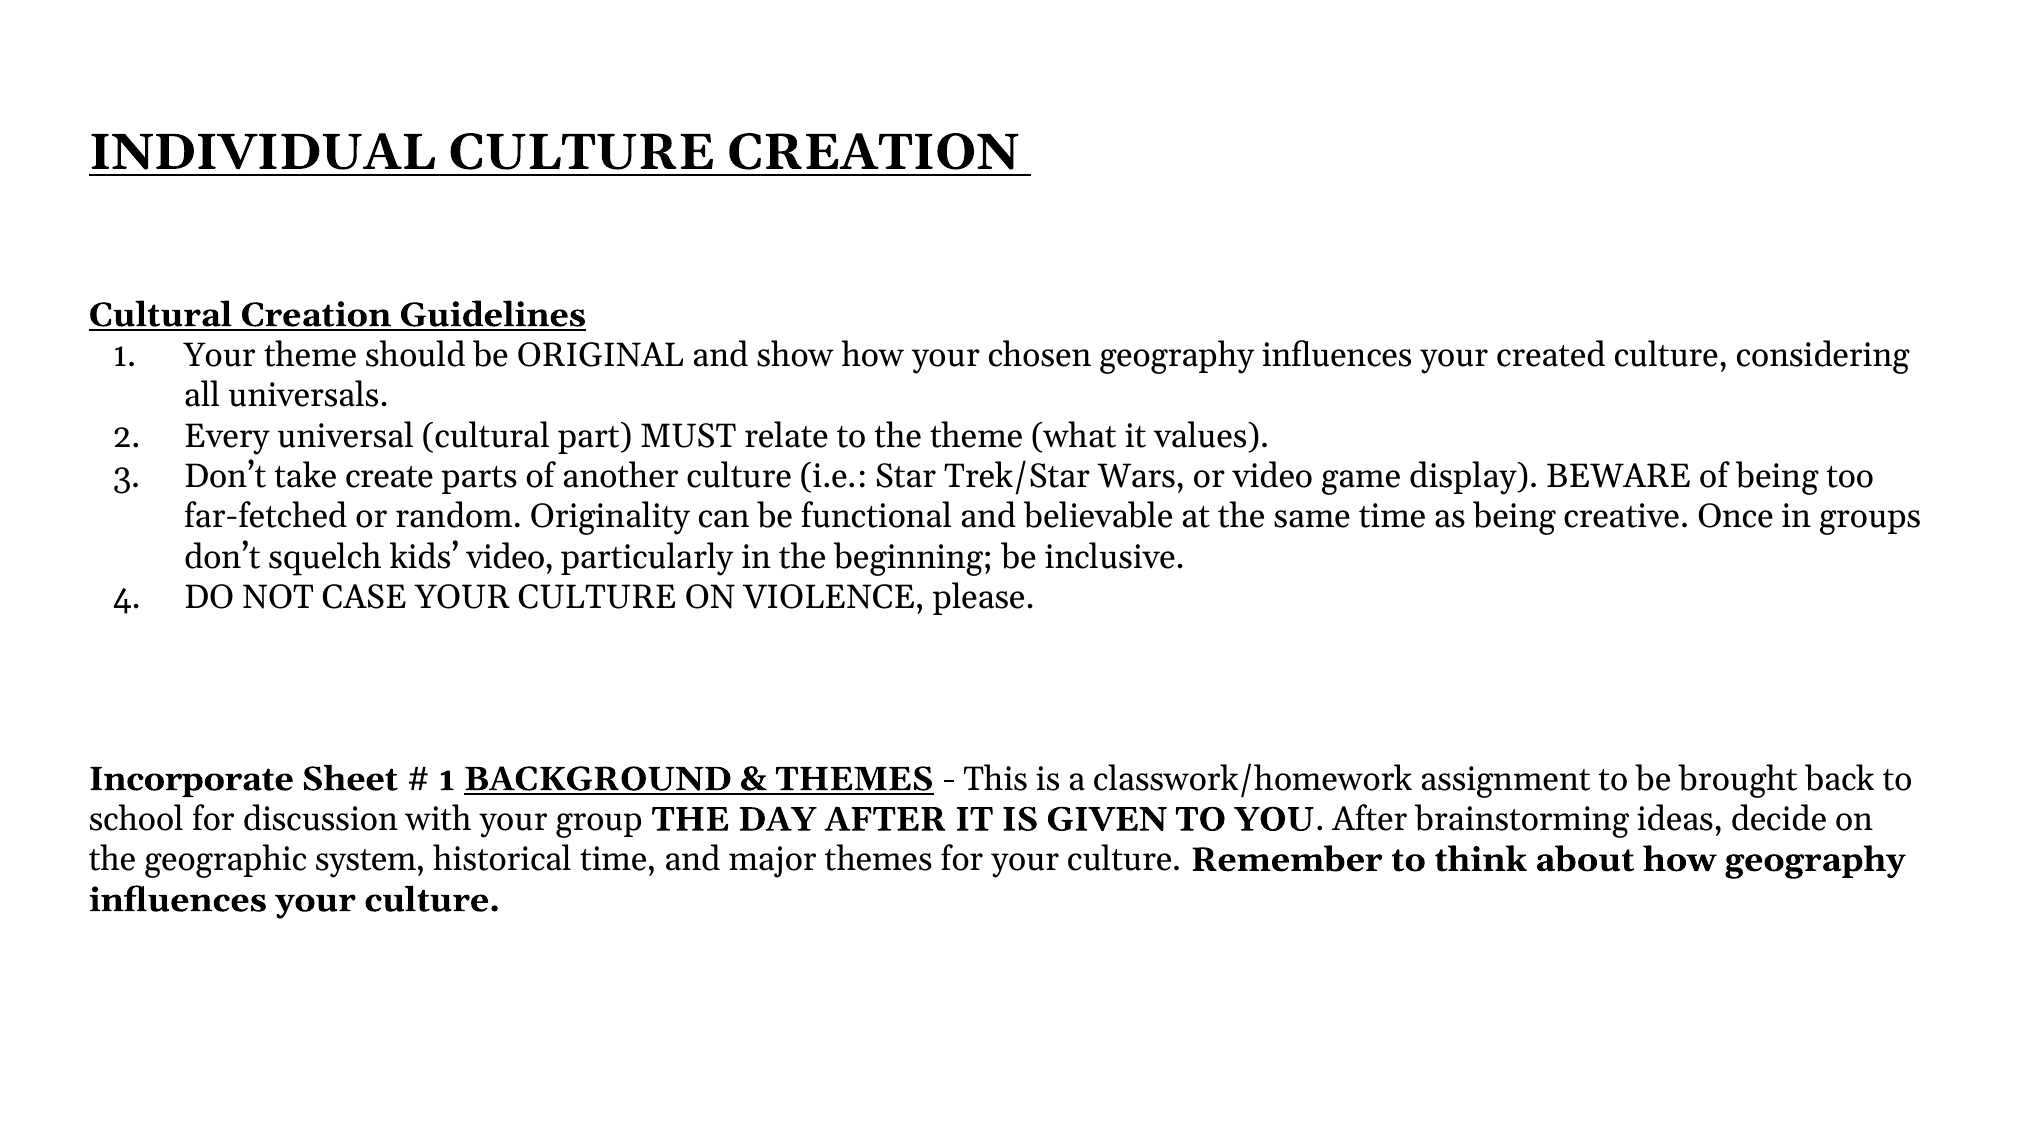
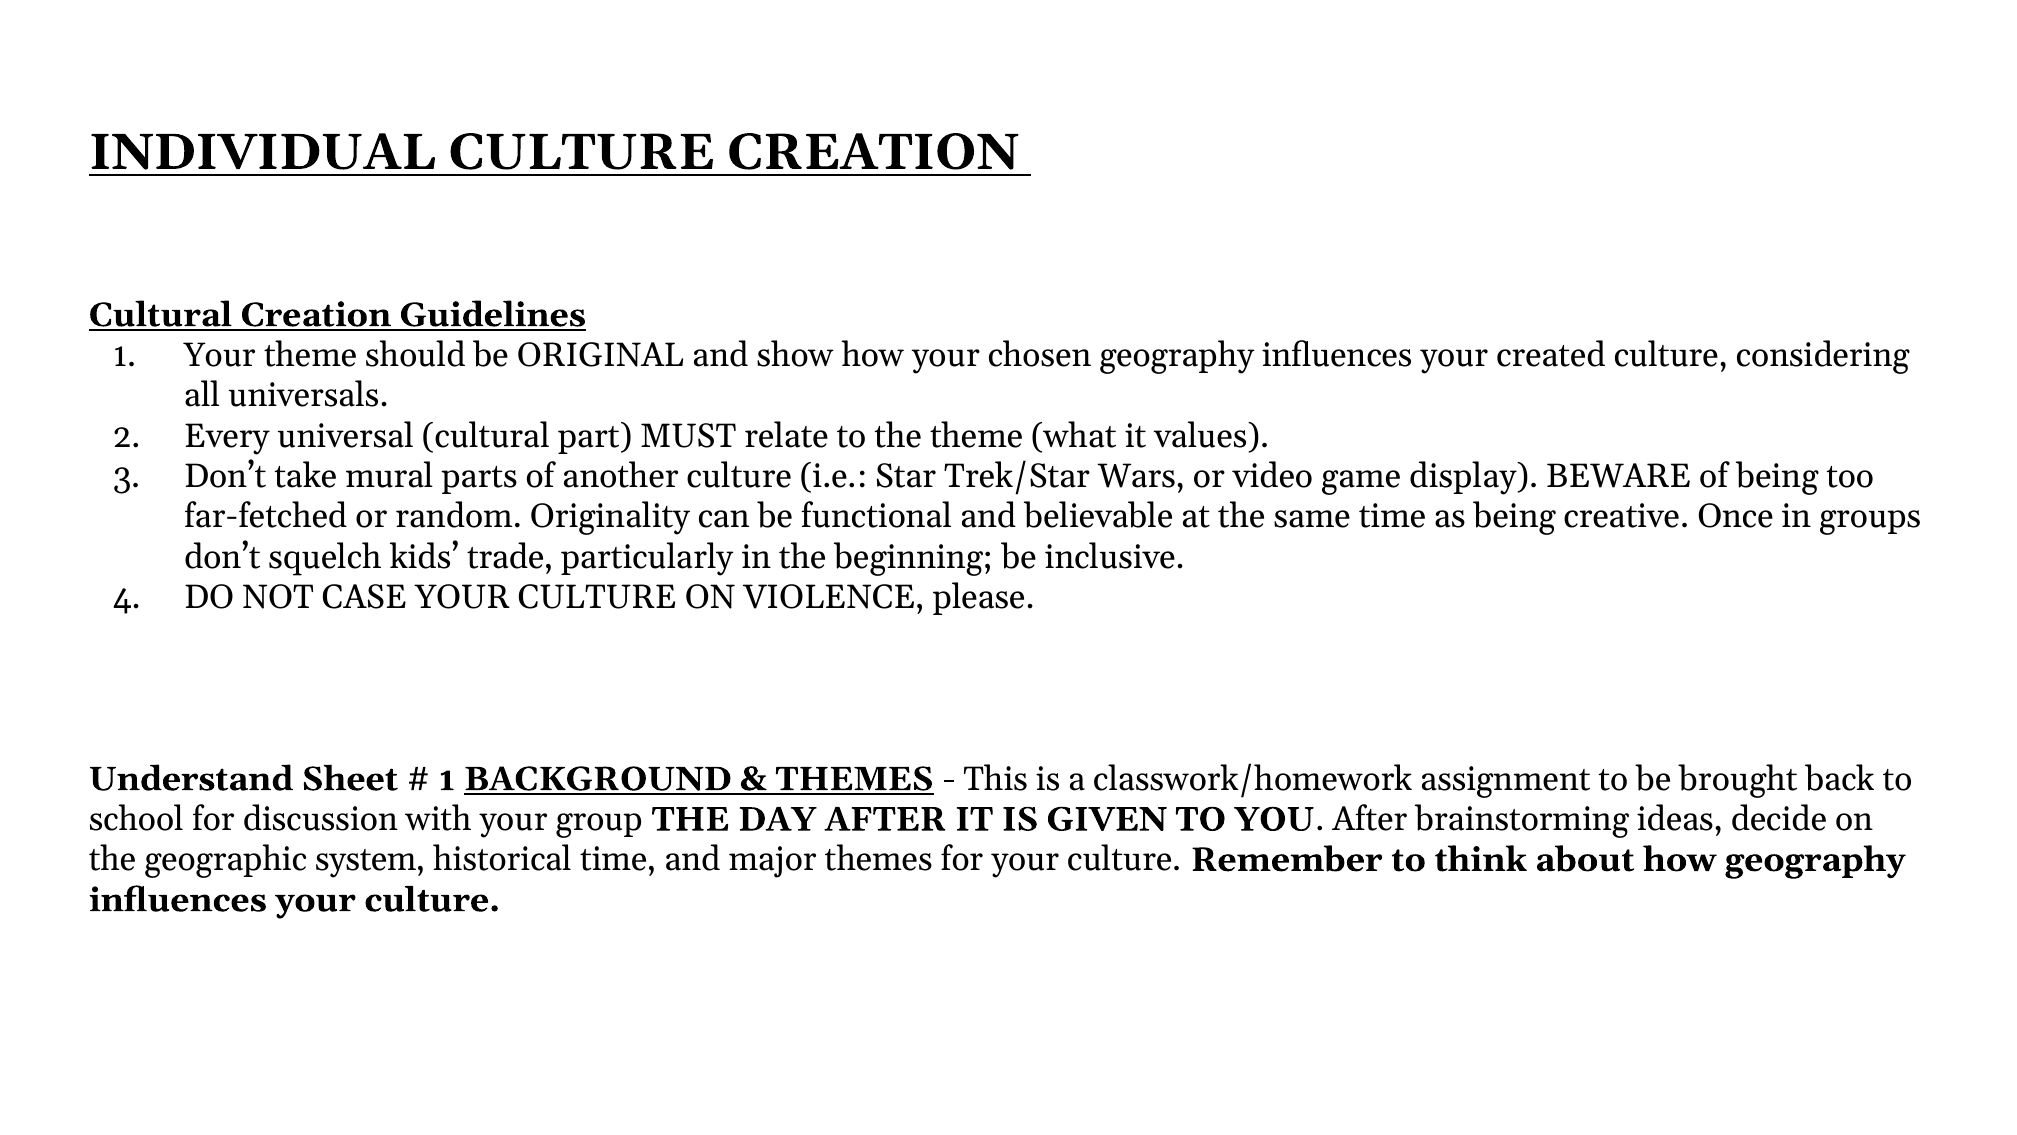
create: create -> mural (389, 476)
kids video: video -> trade (510, 557)
Incorporate: Incorporate -> Understand (191, 779)
